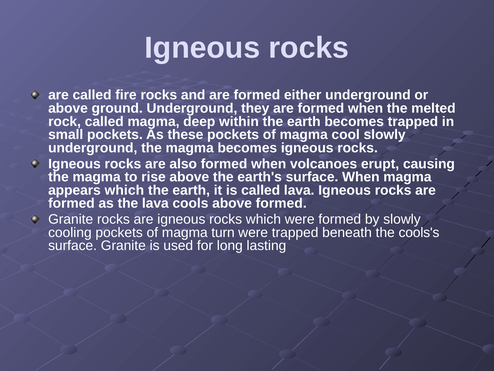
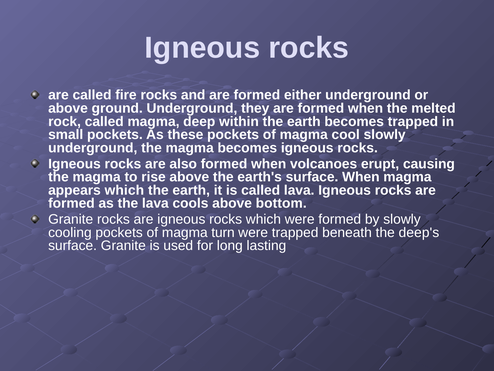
above formed: formed -> bottom (281, 203)
cools's: cools's -> deep's (419, 232)
